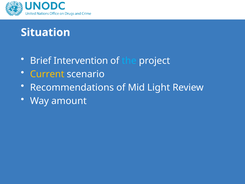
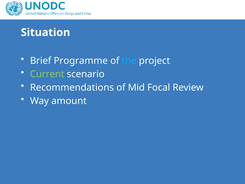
Intervention: Intervention -> Programme (81, 61)
Current colour: yellow -> light green (47, 74)
Light: Light -> Focal (159, 87)
